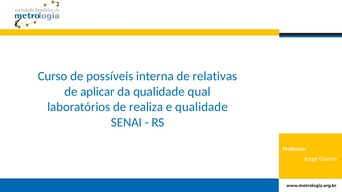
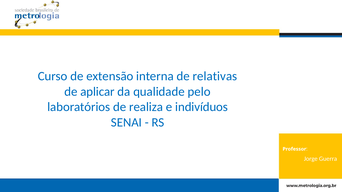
possíveis: possíveis -> extensão (110, 76)
qual: qual -> pelo (199, 92)
e qualidade: qualidade -> indivíduos (202, 107)
